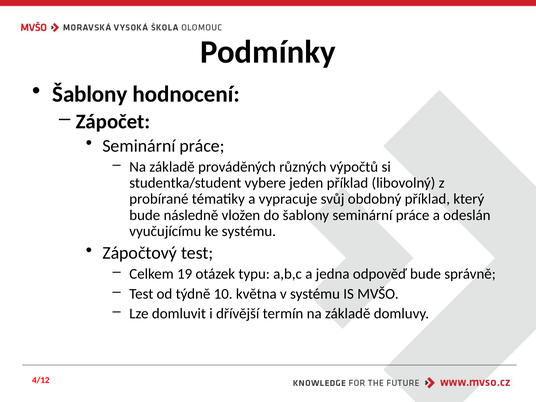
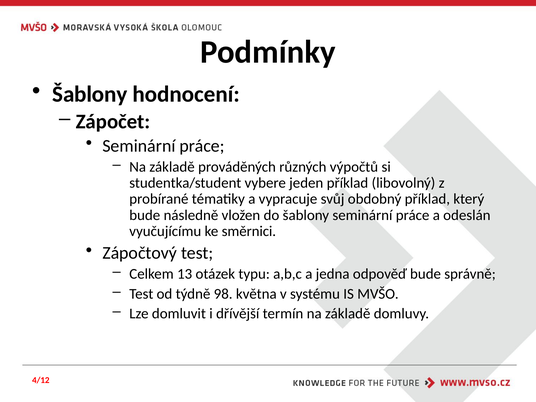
ke systému: systému -> směrnici (249, 231)
19: 19 -> 13 (185, 274)
10: 10 -> 98 (223, 294)
